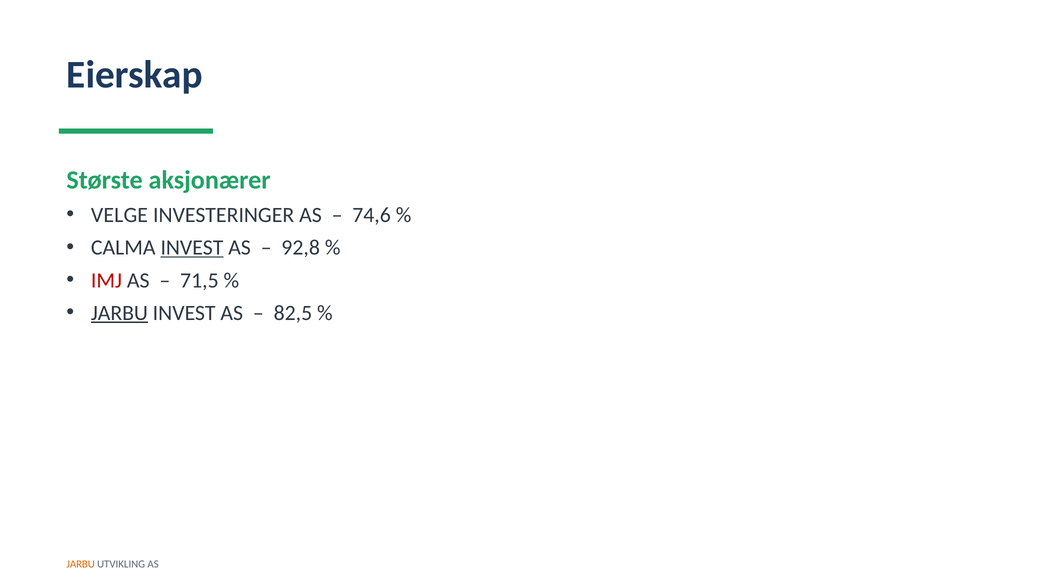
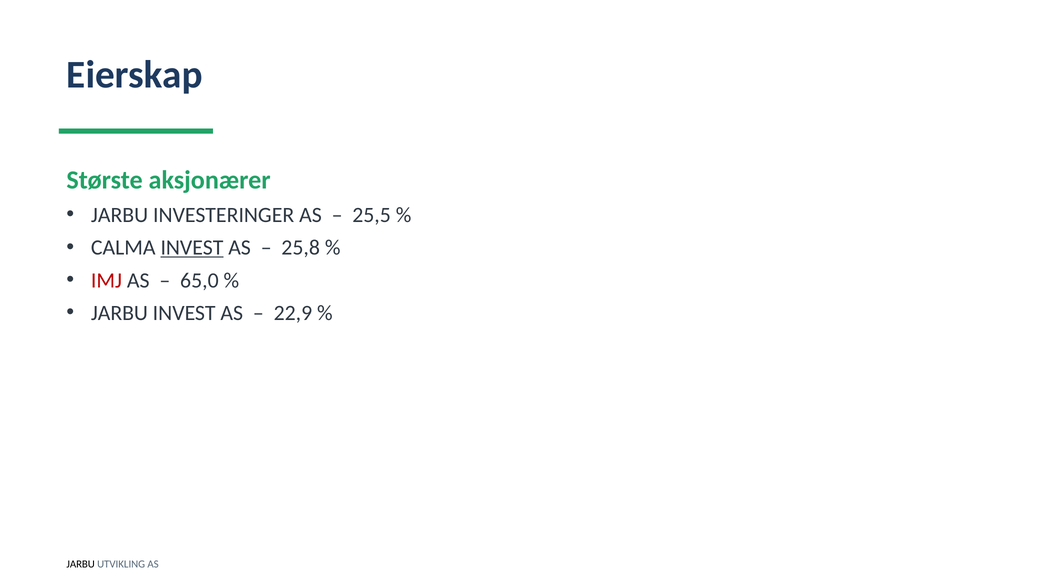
VELGE: VELGE -> JARBU (120, 215)
74,6: 74,6 -> 25,5 (372, 215)
92,8: 92,8 -> 25,8 (301, 248)
71,5: 71,5 -> 65,0 (199, 280)
JARBU underline: present -> none (119, 313)
82,5: 82,5 -> 22,9 (293, 313)
JARBU colour: orange -> black (81, 564)
